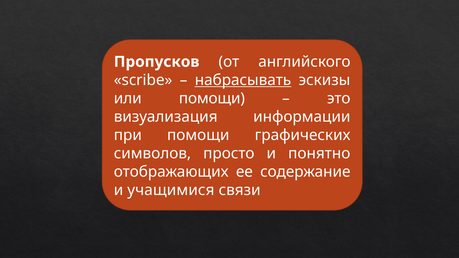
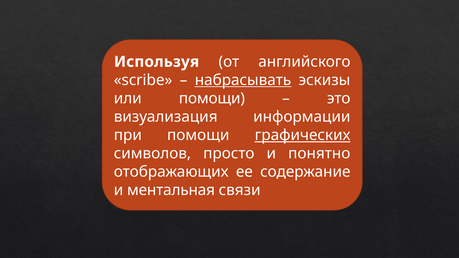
Пропусков: Пропусков -> Используя (157, 62)
графических underline: none -> present (303, 135)
учащимися: учащимися -> ментальная (171, 190)
